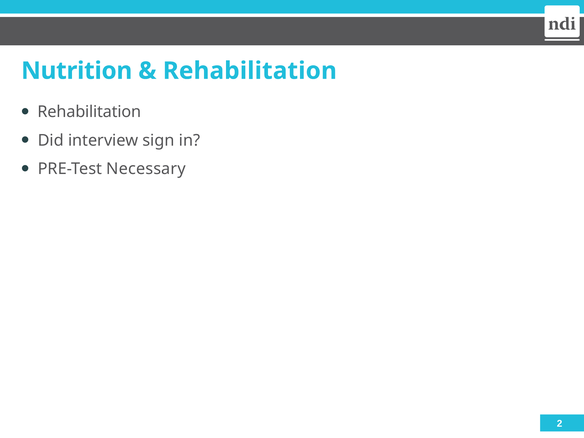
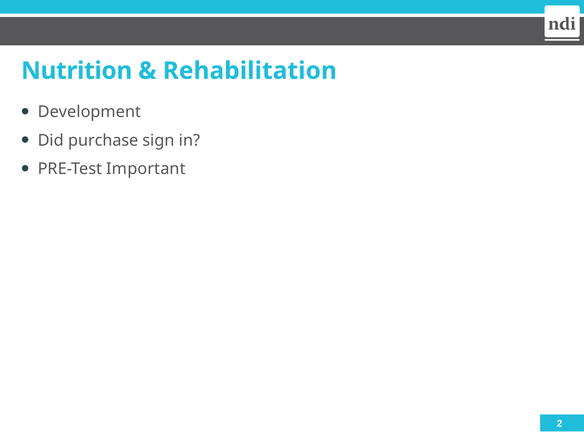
Rehabilitation: Rehabilitation -> Development (89, 112)
interview: interview -> purchase (103, 140)
Necessary: Necessary -> Important (146, 169)
